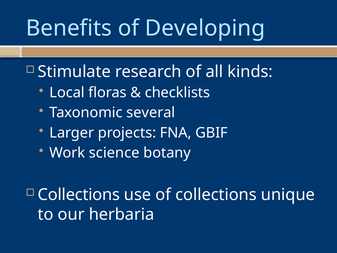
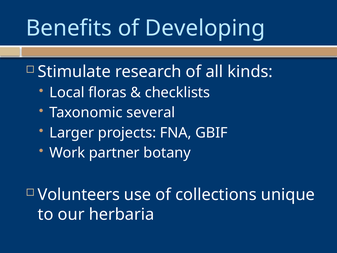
science: science -> partner (114, 153)
Collections: Collections -> Volunteers (79, 195)
